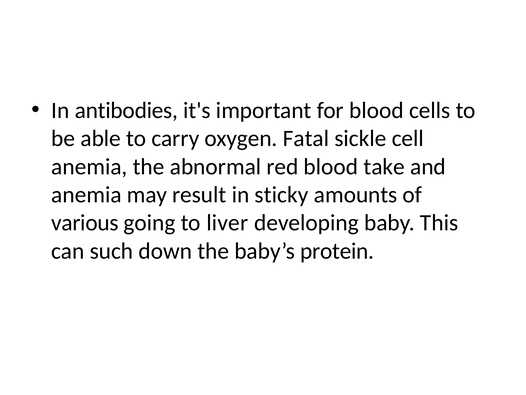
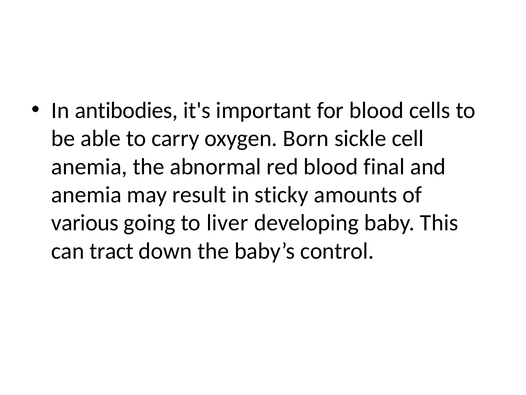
Fatal: Fatal -> Born (306, 138)
take: take -> final (384, 166)
such: such -> tract (112, 251)
protein: protein -> control (337, 251)
